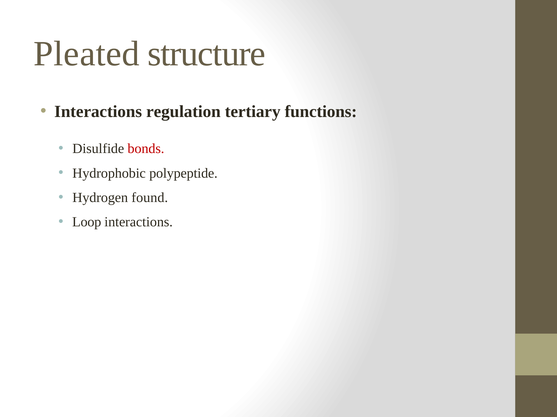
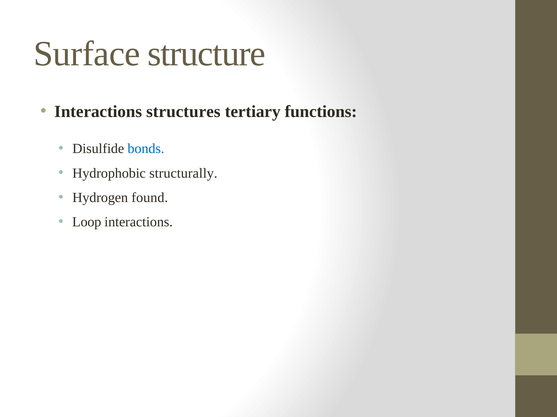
Pleated: Pleated -> Surface (87, 54)
regulation: regulation -> structures (183, 112)
bonds colour: red -> blue (146, 149)
polypeptide: polypeptide -> structurally (183, 173)
